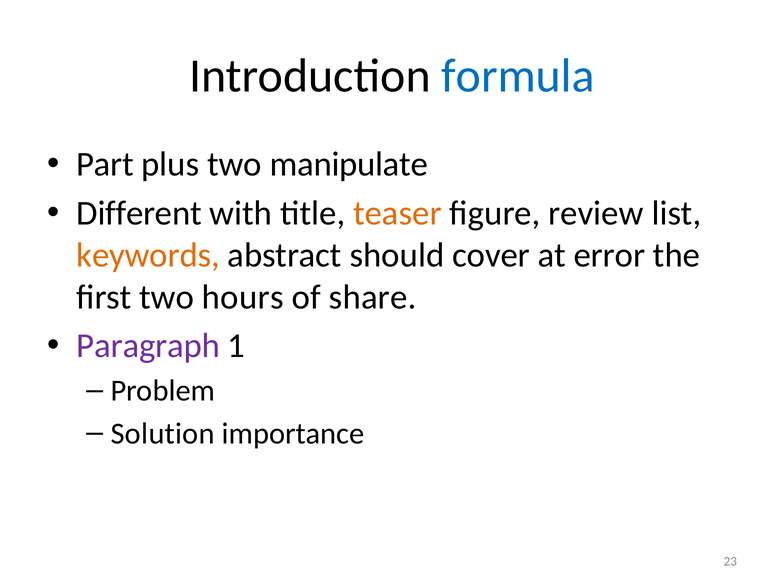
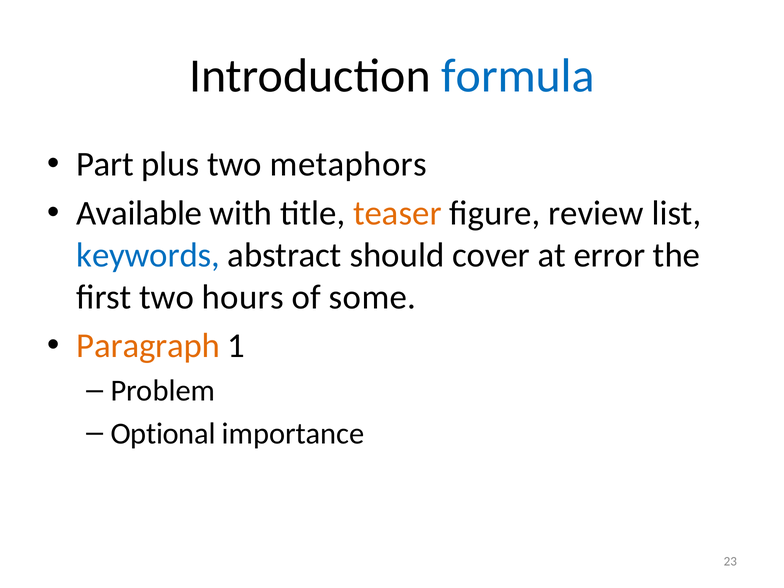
manipulate: manipulate -> metaphors (348, 164)
Different: Different -> Available (139, 213)
keywords colour: orange -> blue (148, 255)
share: share -> some (373, 297)
Paragraph colour: purple -> orange (148, 346)
Solution: Solution -> Optional (163, 433)
